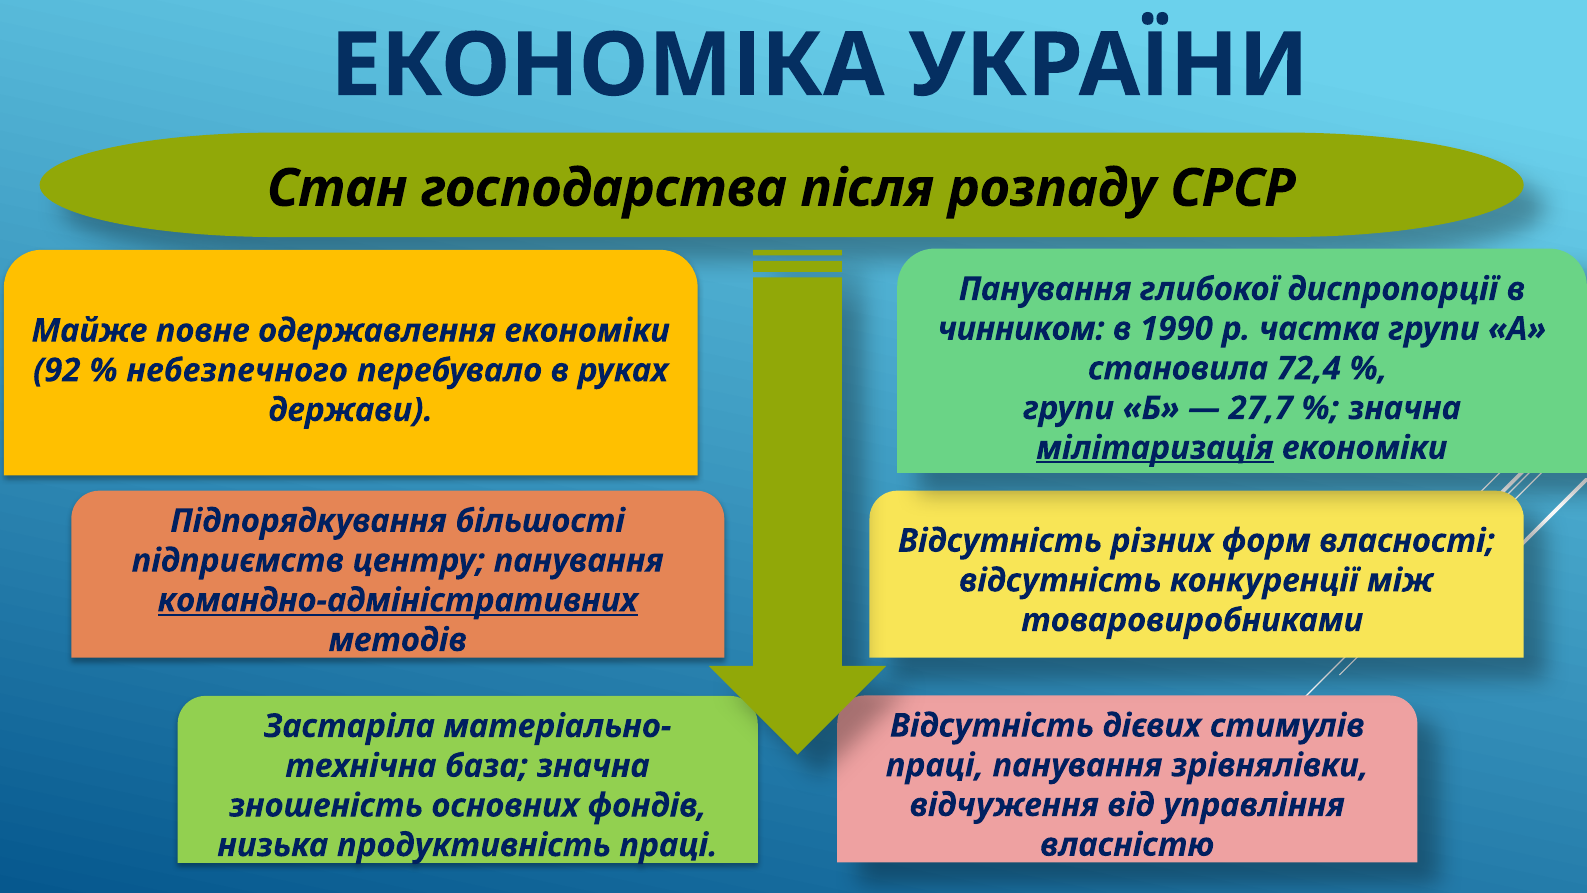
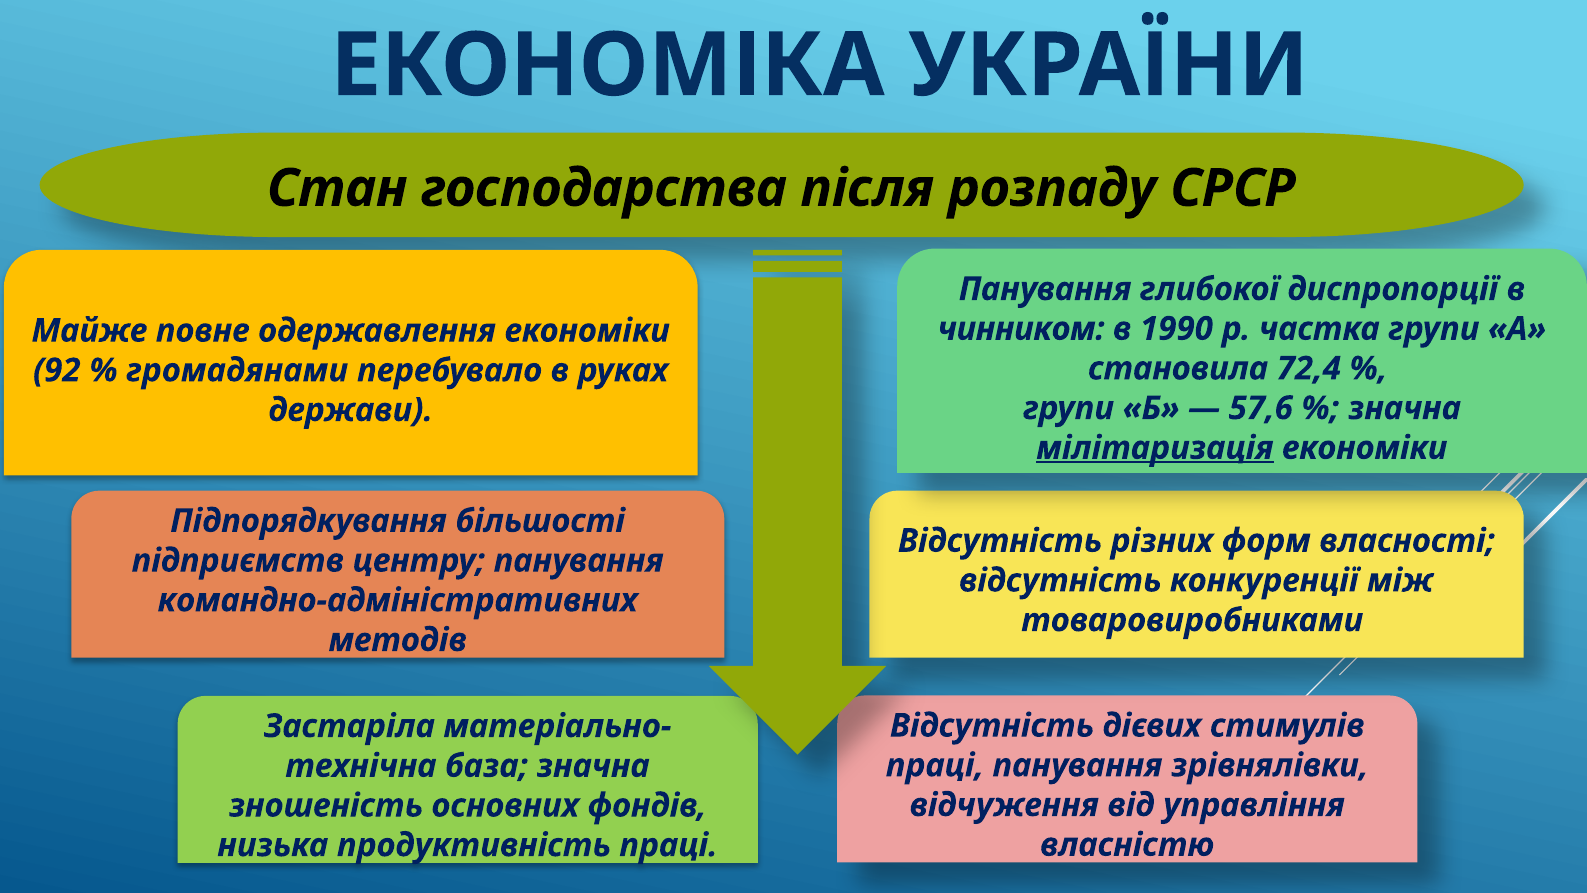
небезпечного: небезпечного -> громадянами (237, 370)
27,7: 27,7 -> 57,6 (1261, 408)
командно-адміністративних underline: present -> none (398, 600)
